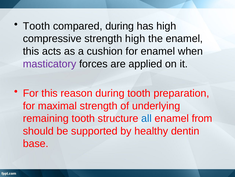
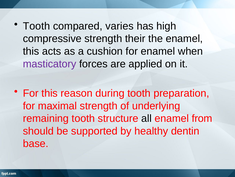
compared during: during -> varies (120, 26)
strength high: high -> their (135, 39)
all colour: blue -> black (147, 118)
